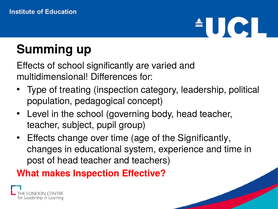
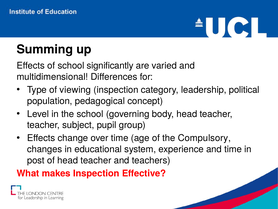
treating: treating -> viewing (75, 90)
the Significantly: Significantly -> Compulsory (204, 138)
